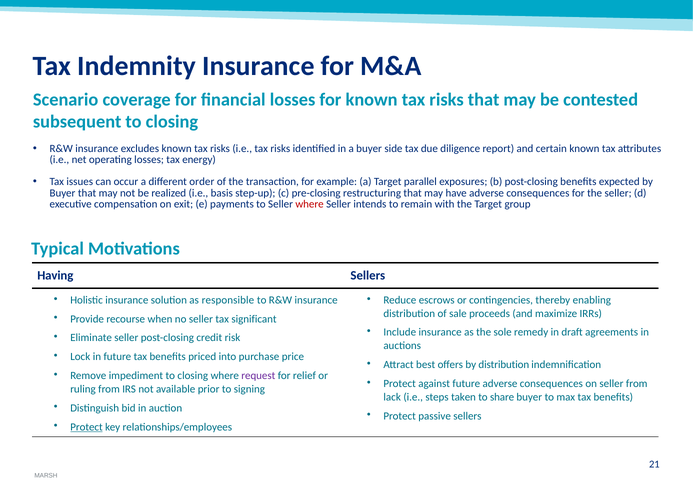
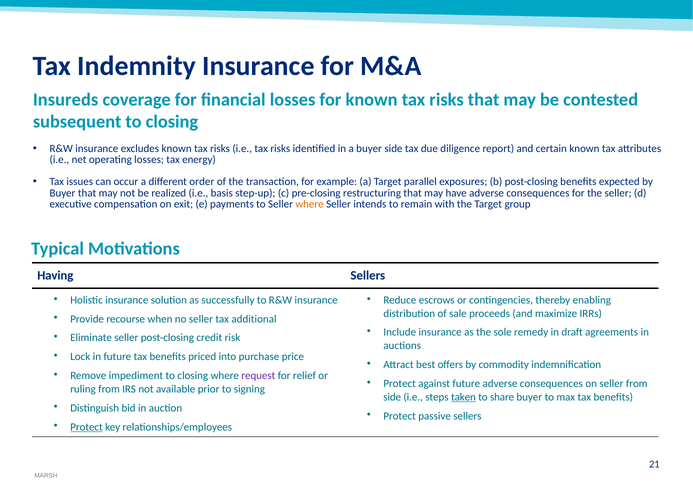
Scenario: Scenario -> Insureds (66, 100)
where colour: red -> orange (310, 204)
responsible: responsible -> successfully (228, 300)
significant: significant -> additional (254, 319)
by distribution: distribution -> commodity (504, 365)
lack: lack -> side (392, 397)
taken underline: none -> present (464, 397)
